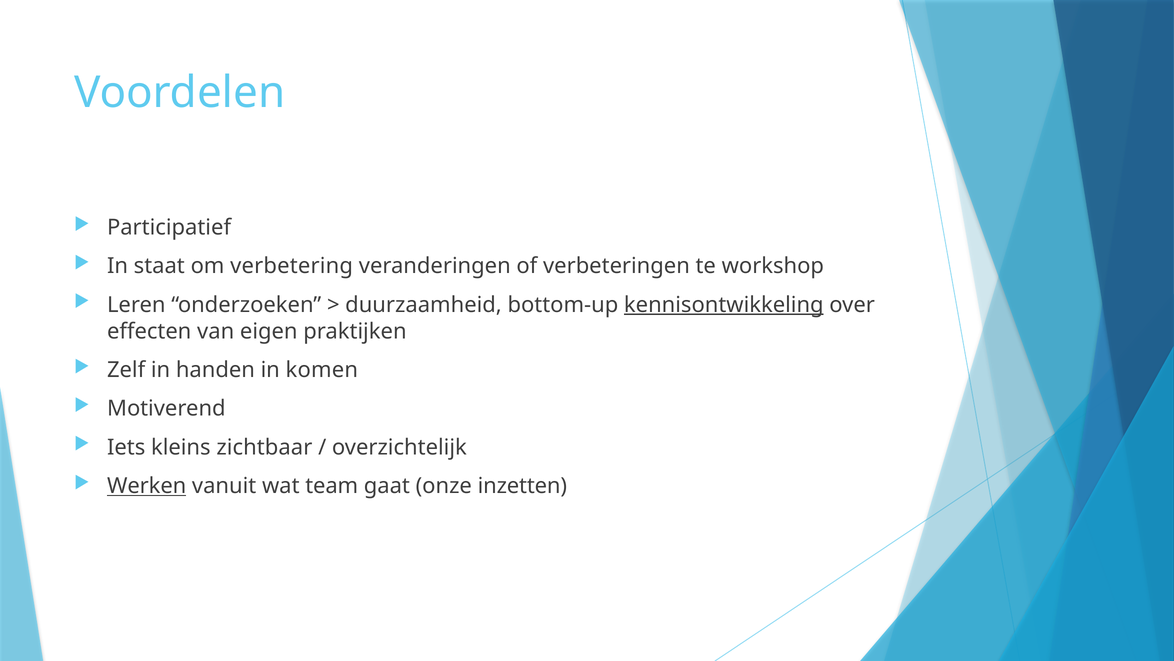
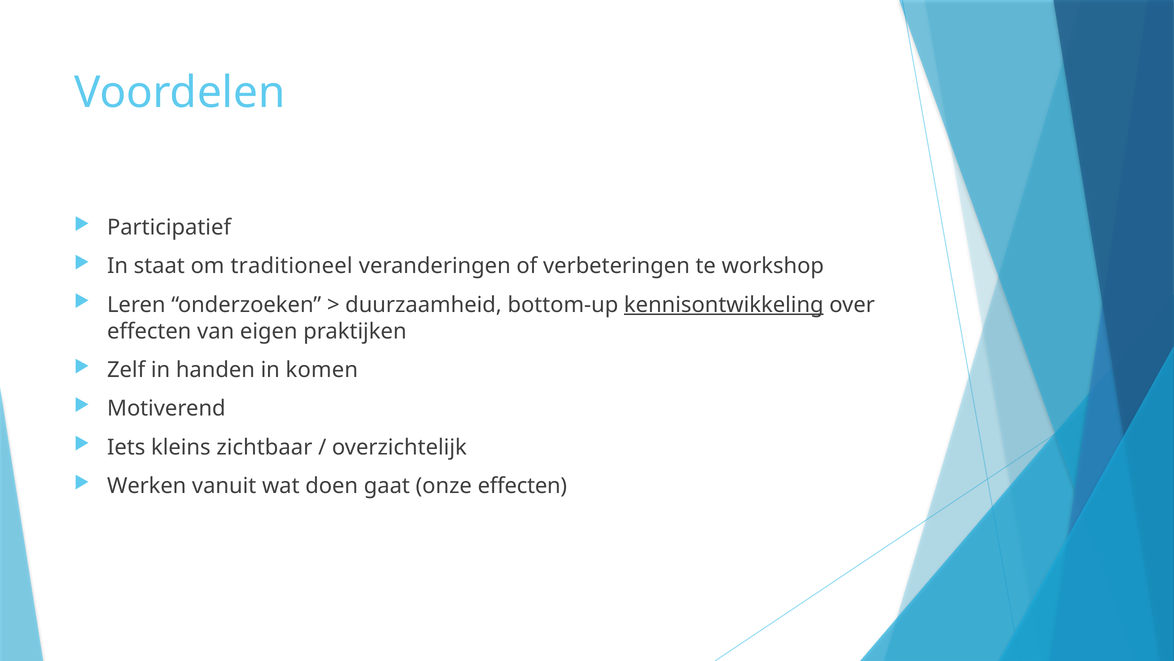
verbetering: verbetering -> traditioneel (292, 266)
Werken underline: present -> none (147, 486)
team: team -> doen (332, 486)
onze inzetten: inzetten -> effecten (522, 486)
